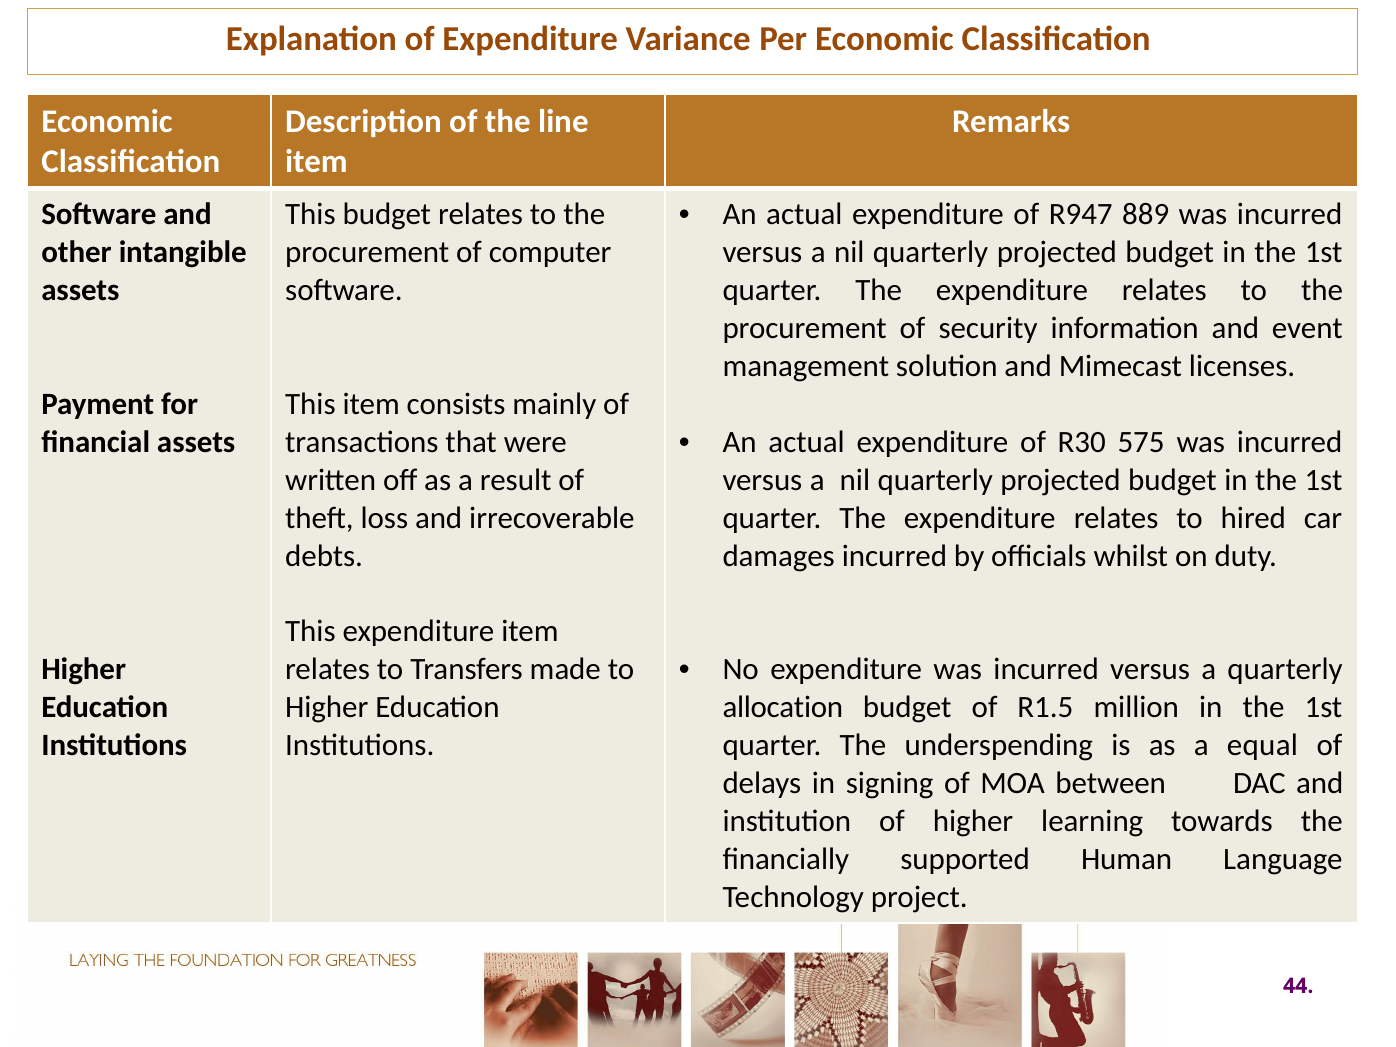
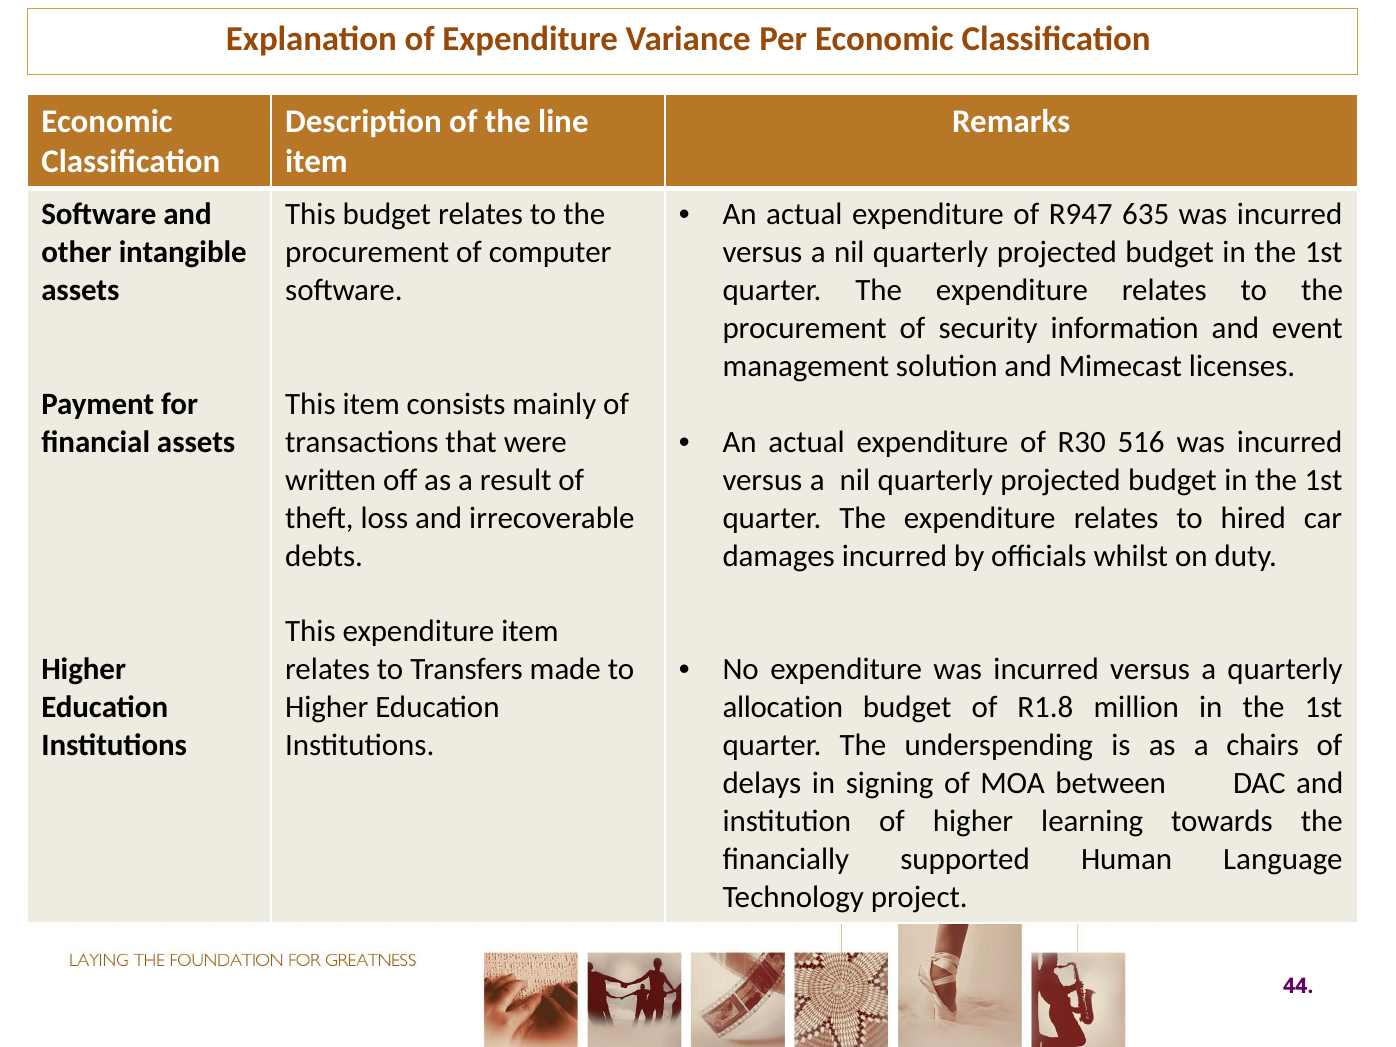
889: 889 -> 635 (1146, 215)
575: 575 -> 516 (1141, 442)
R1.5: R1.5 -> R1.8 (1045, 708)
equal: equal -> chairs (1263, 745)
